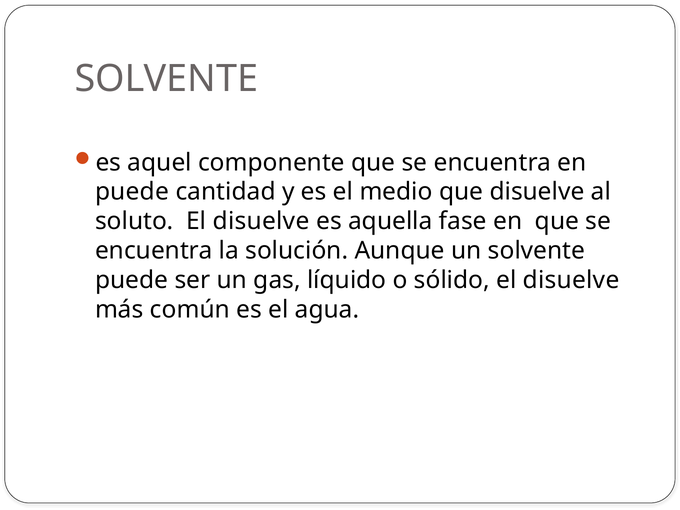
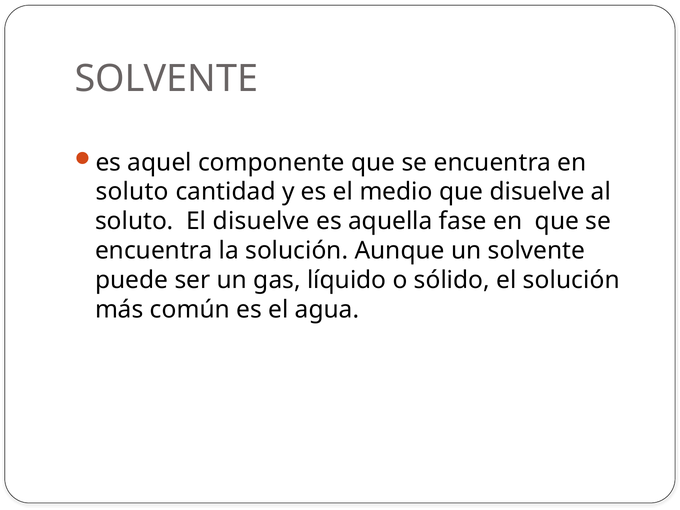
puede: puede -> soluto (132, 192)
sólido el disuelve: disuelve -> solución (571, 280)
